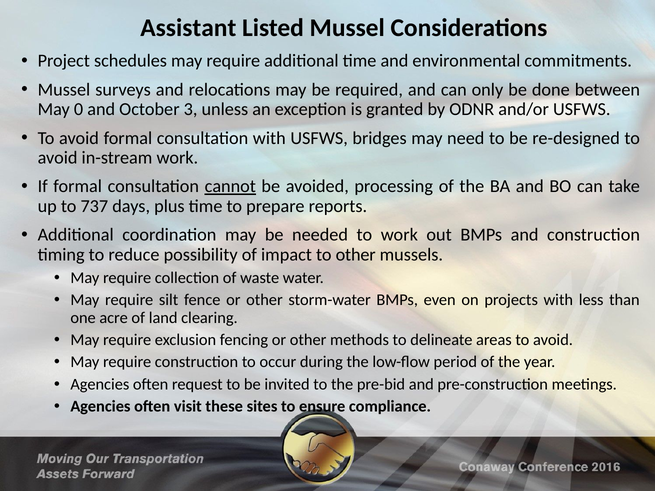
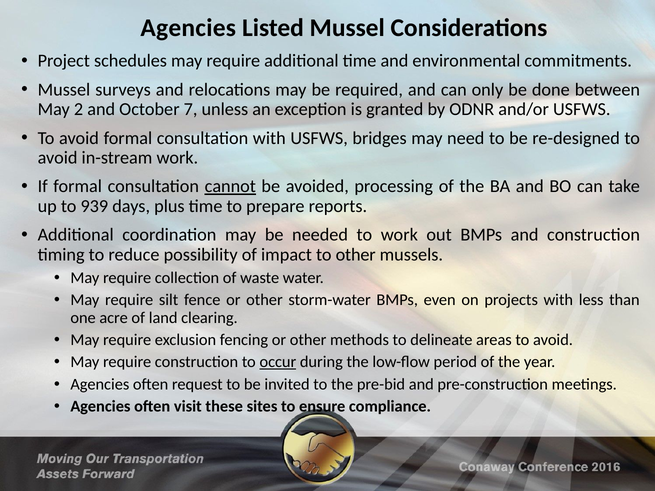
Assistant: Assistant -> Agencies (188, 28)
0: 0 -> 2 (79, 109)
3: 3 -> 7 (191, 109)
737: 737 -> 939 (94, 206)
occur underline: none -> present (278, 362)
